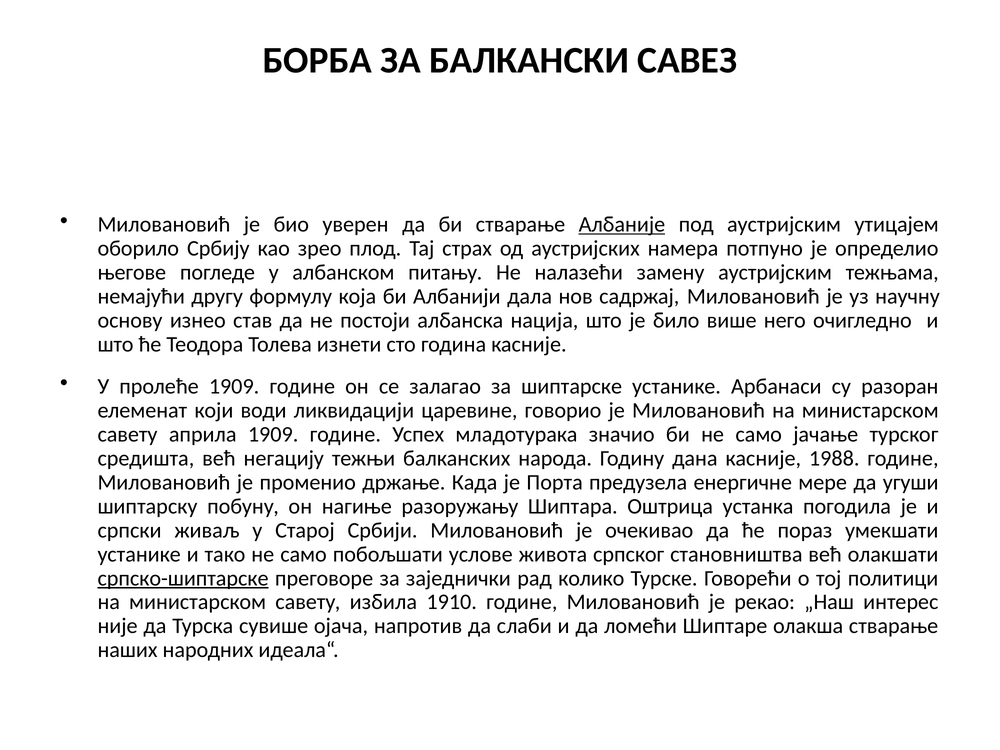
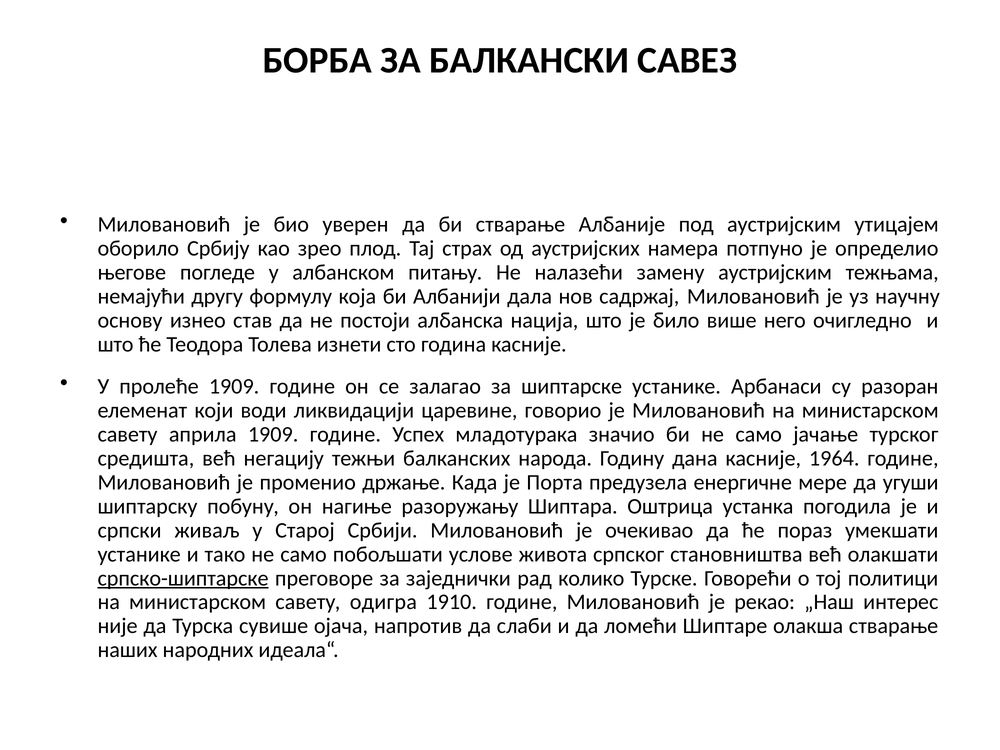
Албаније underline: present -> none (622, 225)
1988: 1988 -> 1964 (834, 458)
избила: избила -> одигра (383, 602)
